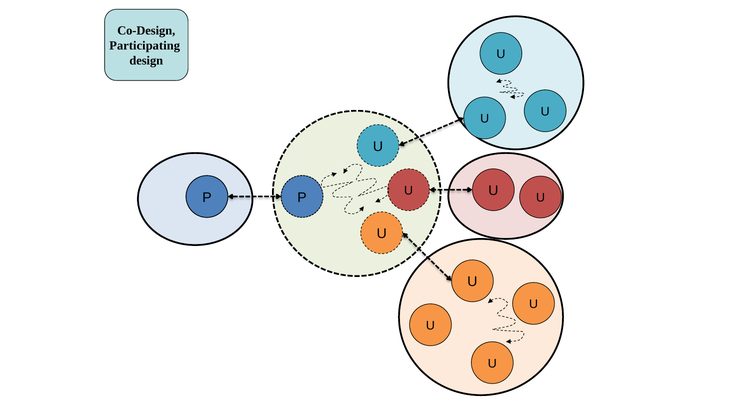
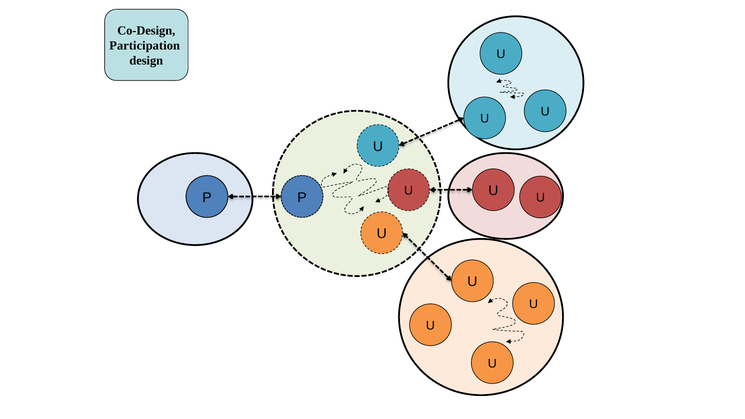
Participating: Participating -> Participation (145, 46)
